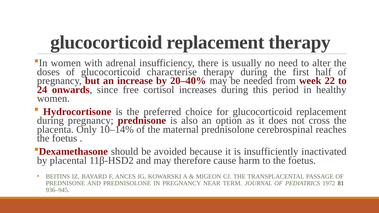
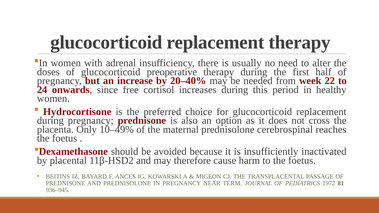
characterise: characterise -> preoperative (172, 72)
10–14%: 10–14% -> 10–49% (117, 130)
